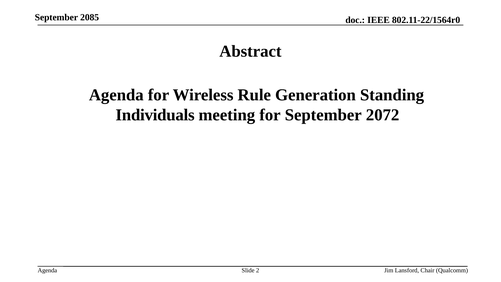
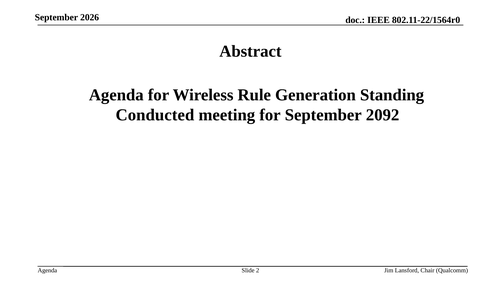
2085: 2085 -> 2026 (90, 17)
Individuals: Individuals -> Conducted (155, 115)
2072: 2072 -> 2092 (383, 115)
